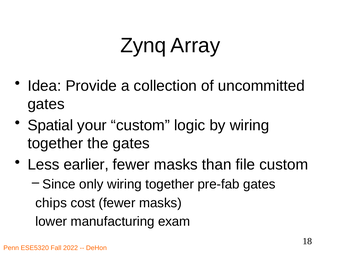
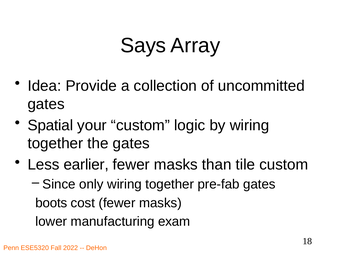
Zynq: Zynq -> Says (143, 45)
file: file -> tile (245, 165)
chips: chips -> boots (51, 203)
